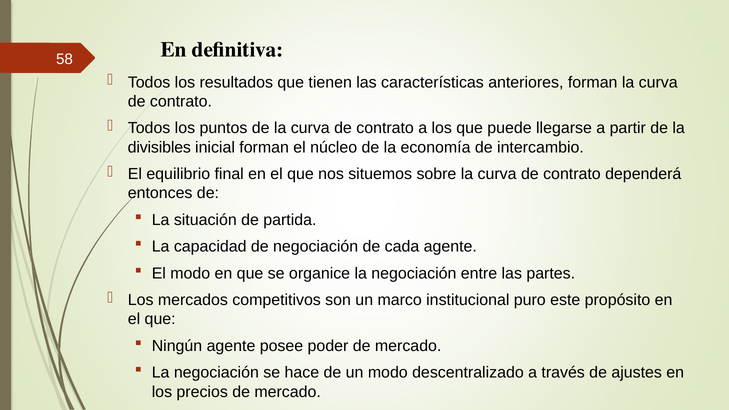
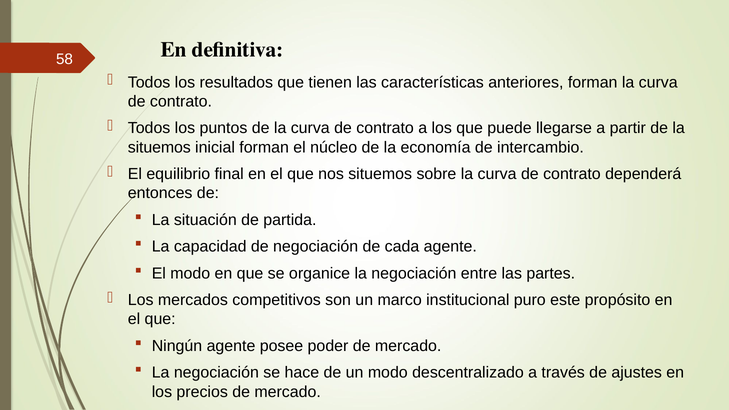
divisibles: divisibles -> situemos (159, 147)
